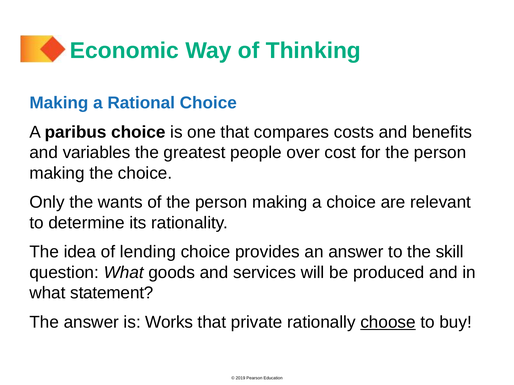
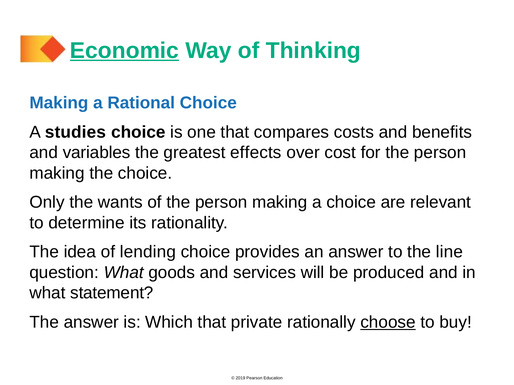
Economic underline: none -> present (124, 51)
paribus: paribus -> studies (75, 132)
people: people -> effects (256, 153)
skill: skill -> line (450, 252)
Works: Works -> Which (169, 322)
